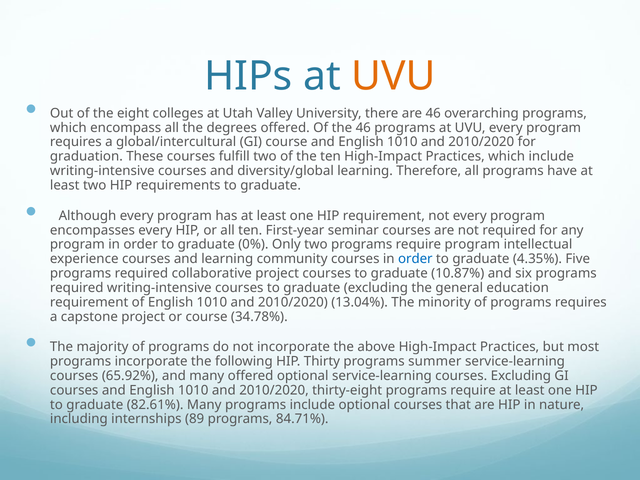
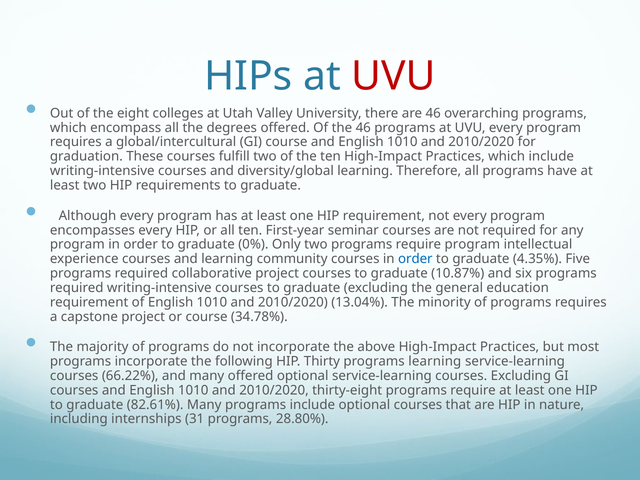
UVU colour: orange -> red (394, 76)
programs summer: summer -> learning (435, 361)
65.92%: 65.92% -> 66.22% (130, 376)
89: 89 -> 31 (195, 419)
84.71%: 84.71% -> 28.80% (302, 419)
